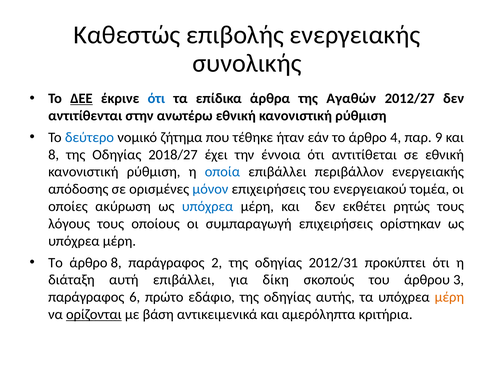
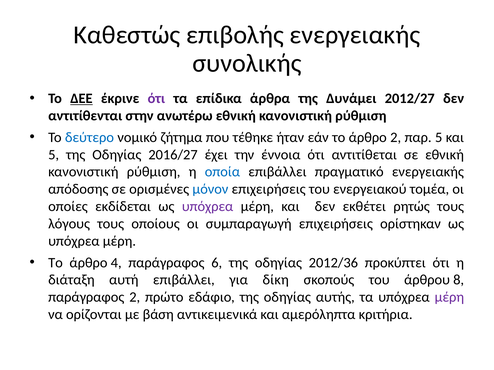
ότι colour: blue -> purple (156, 99)
Αγαθών: Αγαθών -> Δυνάμει (351, 99)
άρθρο 4: 4 -> 2 (396, 138)
παρ 9: 9 -> 5 (439, 138)
8: 8 -> 5 (54, 155)
2018/27: 2018/27 -> 2016/27 (173, 155)
περιβάλλον: περιβάλλον -> πραγματικό (349, 172)
ακύρωση: ακύρωση -> εκδίδεται (123, 207)
υπόχρεα colour: blue -> purple (208, 207)
άρθρο 8: 8 -> 4 (116, 263)
2: 2 -> 6 (217, 263)
2012/31: 2012/31 -> 2012/36 (333, 263)
3: 3 -> 8 (459, 280)
παράγραφος 6: 6 -> 2 (135, 298)
μέρη colour: orange -> purple (449, 298)
ορίζονται underline: present -> none (94, 315)
